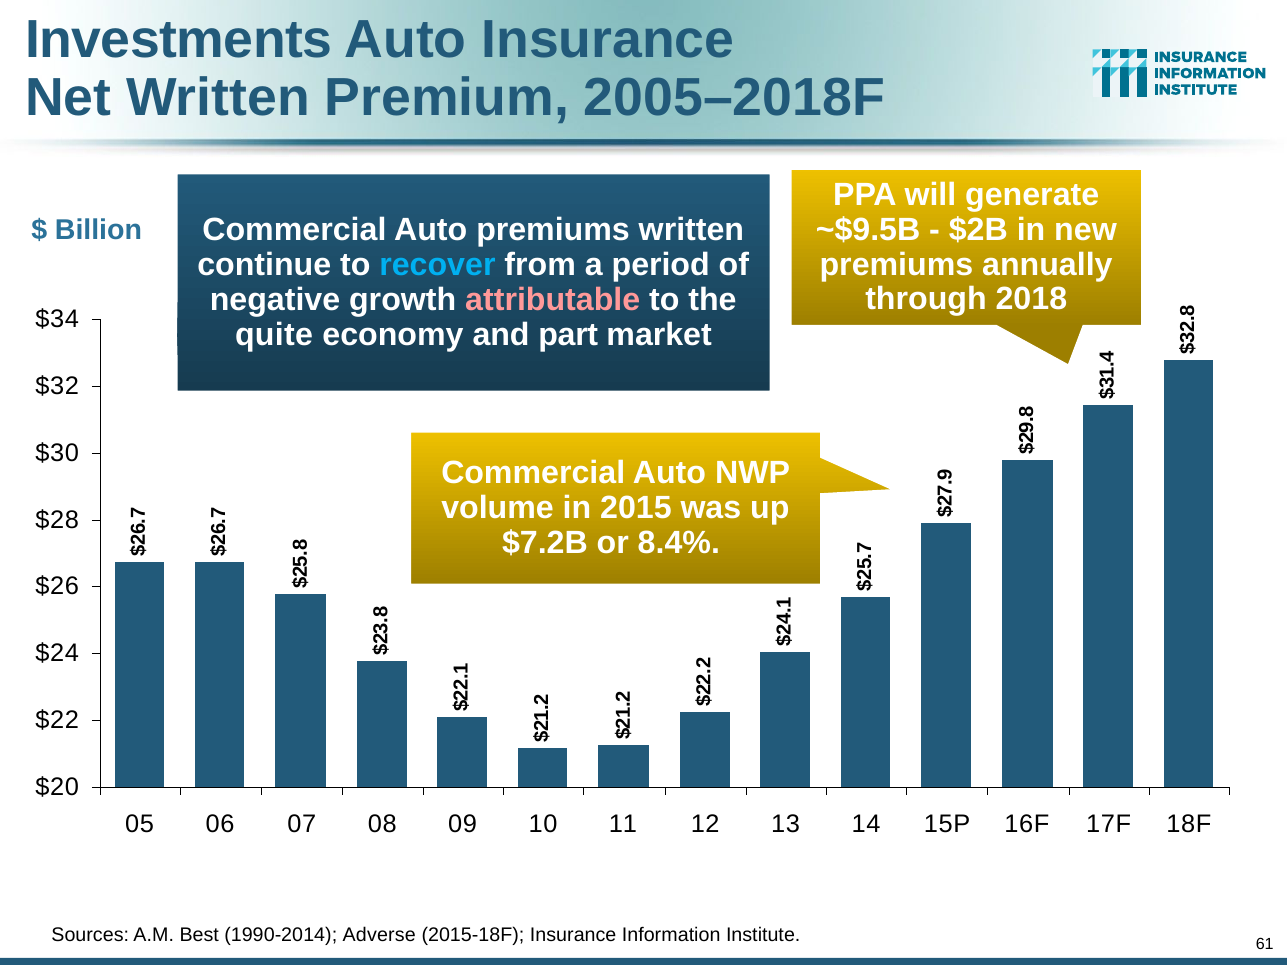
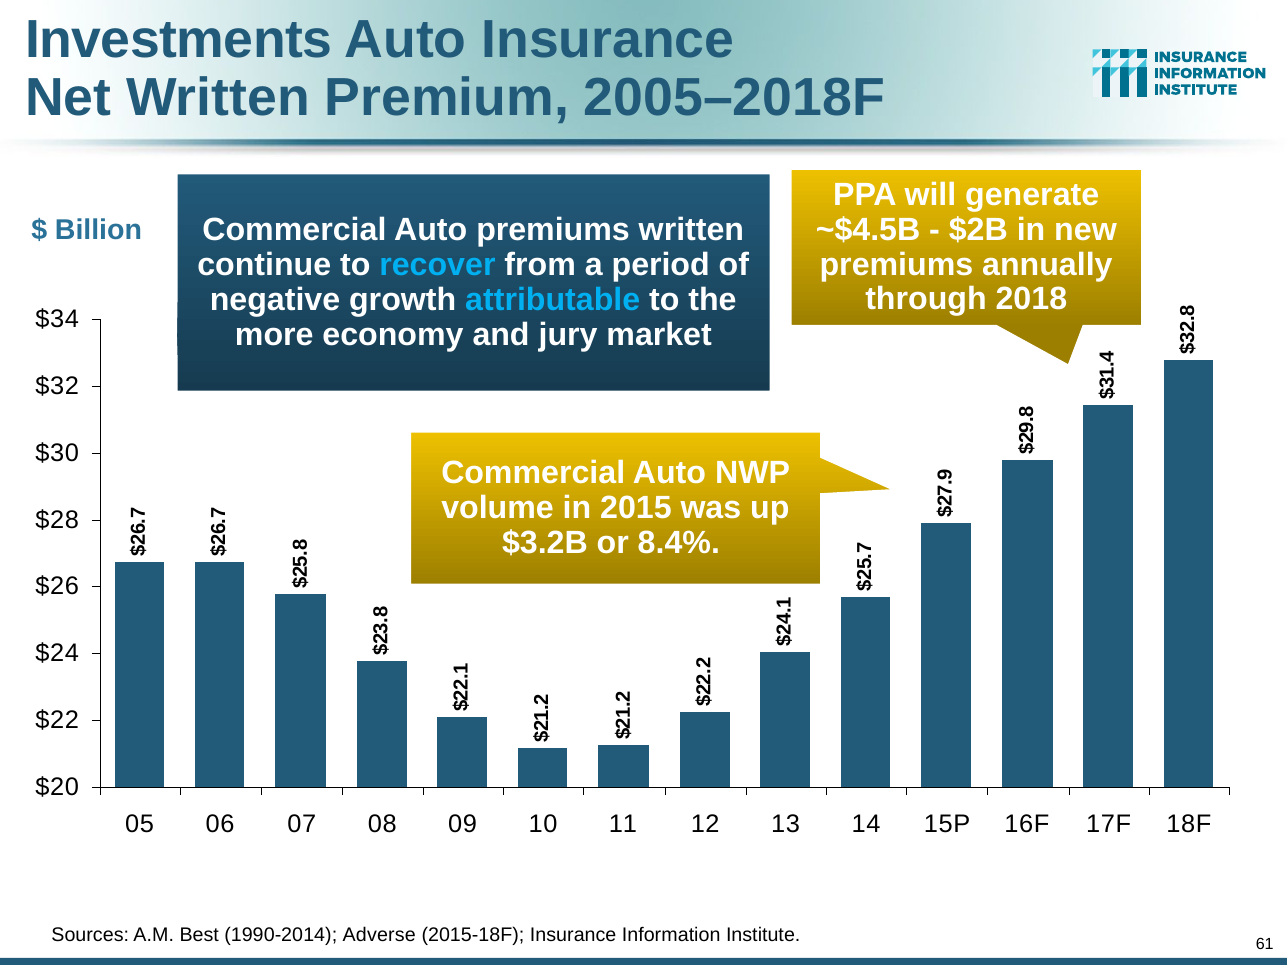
~$9.5B: ~$9.5B -> ~$4.5B (868, 230)
attributable colour: pink -> light blue (553, 300)
quite: quite -> more (274, 335)
part: part -> jury (568, 335)
$7.2B: $7.2B -> $3.2B (545, 543)
